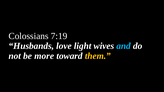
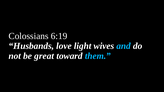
7:19: 7:19 -> 6:19 (59, 36)
more: more -> great (44, 56)
them colour: yellow -> light blue (98, 56)
